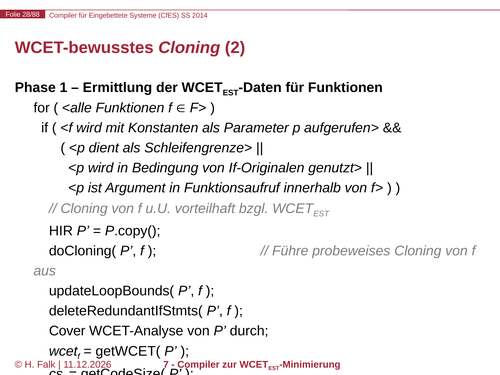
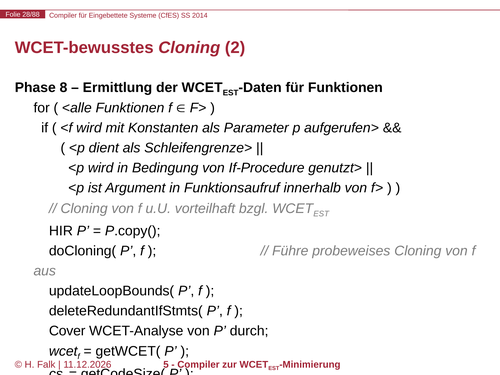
1: 1 -> 8 (63, 87)
If-Originalen: If-Originalen -> If-Procedure (267, 168)
7: 7 -> 5 (166, 364)
